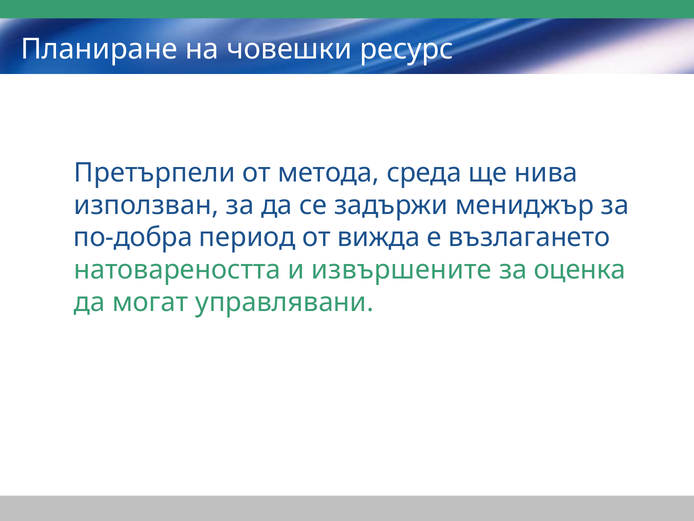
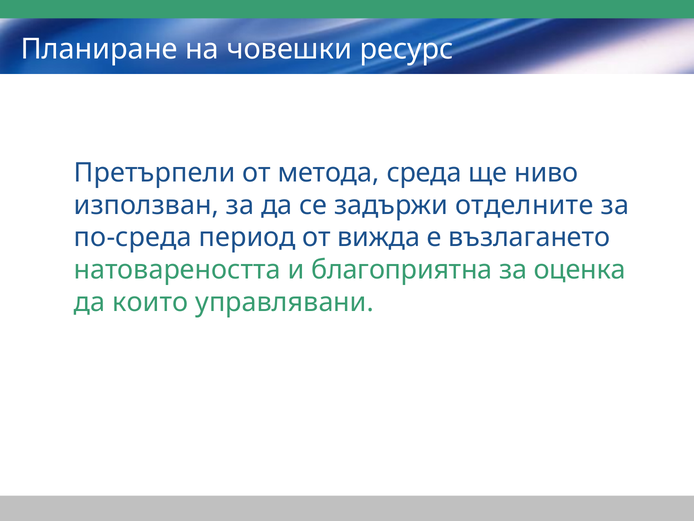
нива: нива -> ниво (546, 173)
мениджър: мениджър -> отделните (524, 205)
по-добра: по-добра -> по-среда (133, 237)
извършените: извършените -> благоприятна (402, 270)
могат: могат -> които (150, 302)
